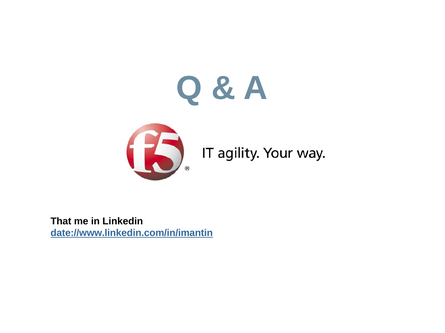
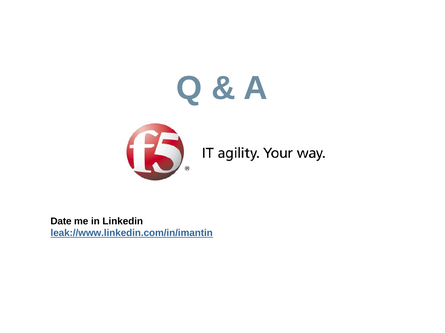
That: That -> Date (61, 222)
date://www.linkedin.com/in/imantin: date://www.linkedin.com/in/imantin -> leak://www.linkedin.com/in/imantin (132, 234)
